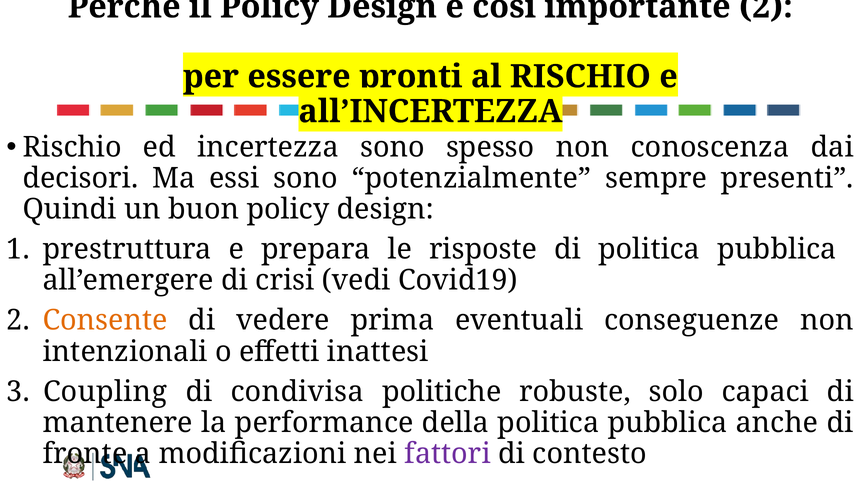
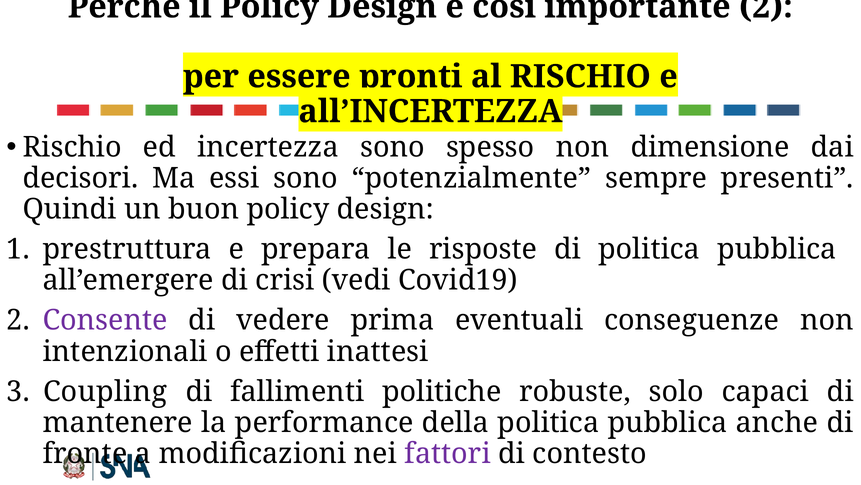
conoscenza: conoscenza -> dimensione (710, 147)
Consente colour: orange -> purple (105, 320)
condivisa: condivisa -> fallimenti (297, 391)
